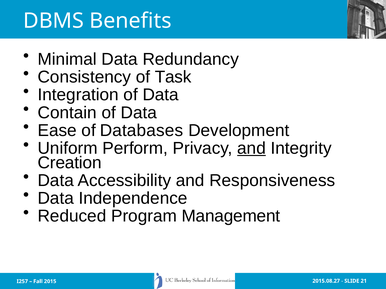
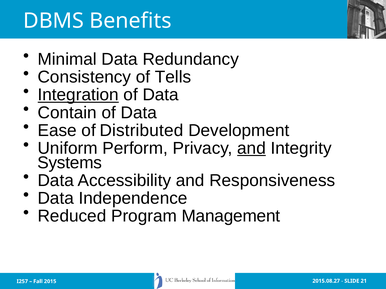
Task: Task -> Tells (173, 77)
Integration underline: none -> present (78, 95)
Databases: Databases -> Distributed (141, 131)
Creation: Creation -> Systems (70, 163)
